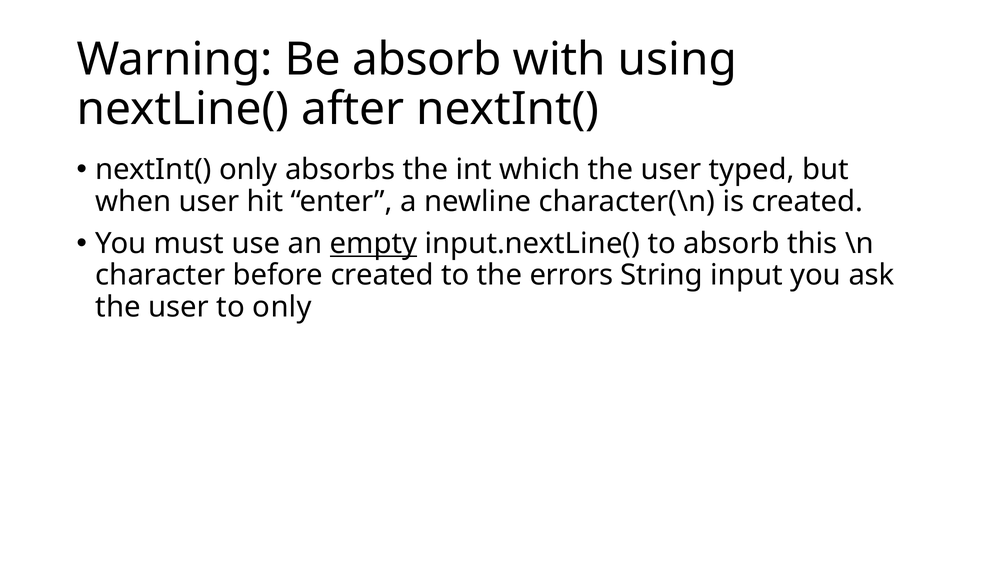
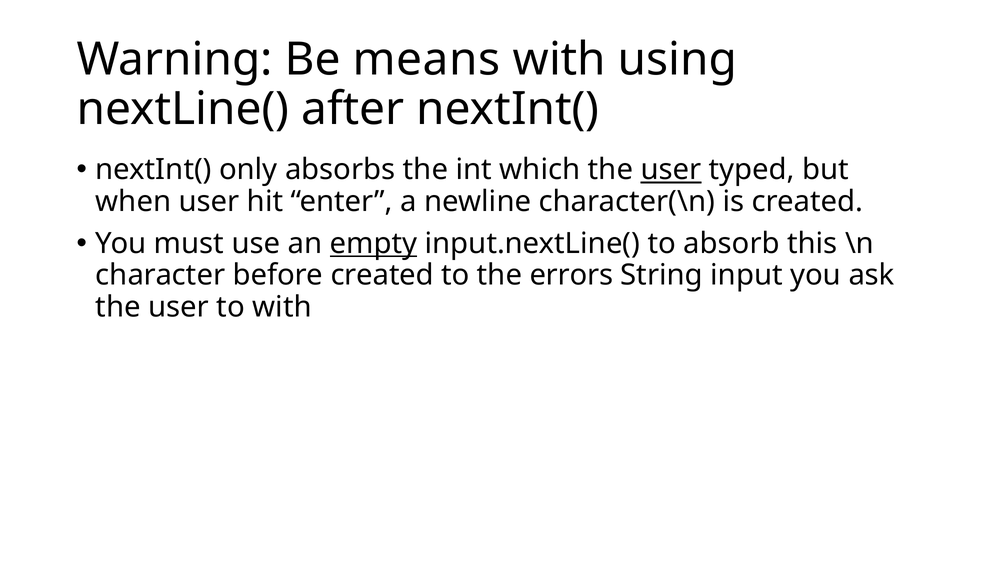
Be absorb: absorb -> means (426, 60)
user underline: none -> present (671, 170)
to only: only -> with (282, 307)
